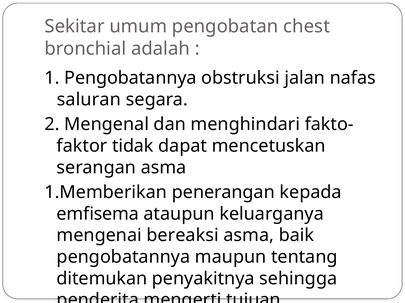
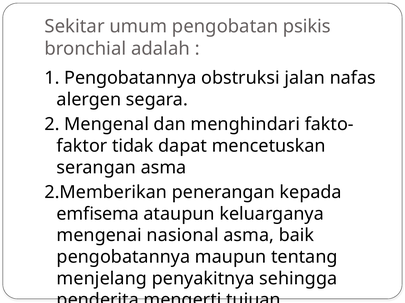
chest: chest -> psikis (307, 27)
saluran: saluran -> alergen (89, 100)
1.Memberikan: 1.Memberikan -> 2.Memberikan (106, 193)
bereaksi: bereaksi -> nasional (183, 236)
ditemukan: ditemukan -> menjelang (102, 279)
